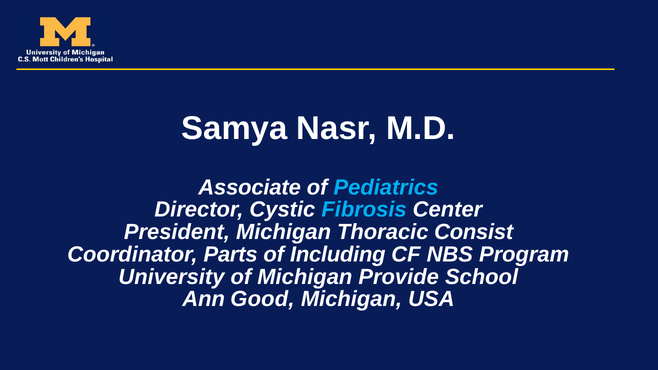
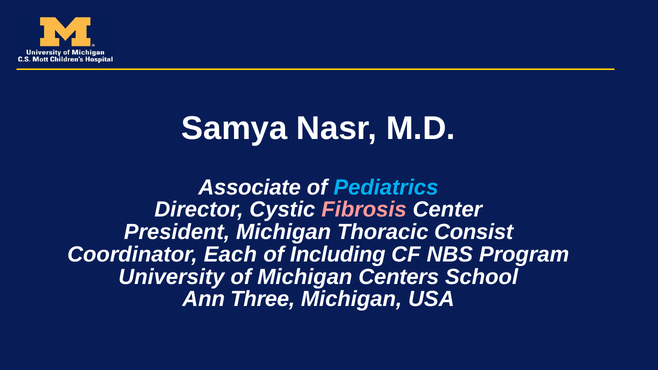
Fibrosis colour: light blue -> pink (364, 210)
Parts: Parts -> Each (230, 255)
Provide: Provide -> Centers (399, 277)
Good: Good -> Three (263, 299)
